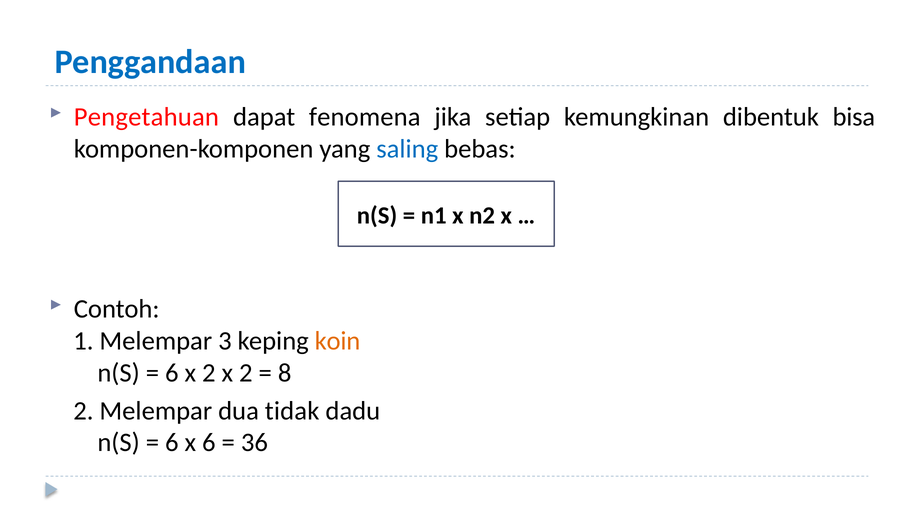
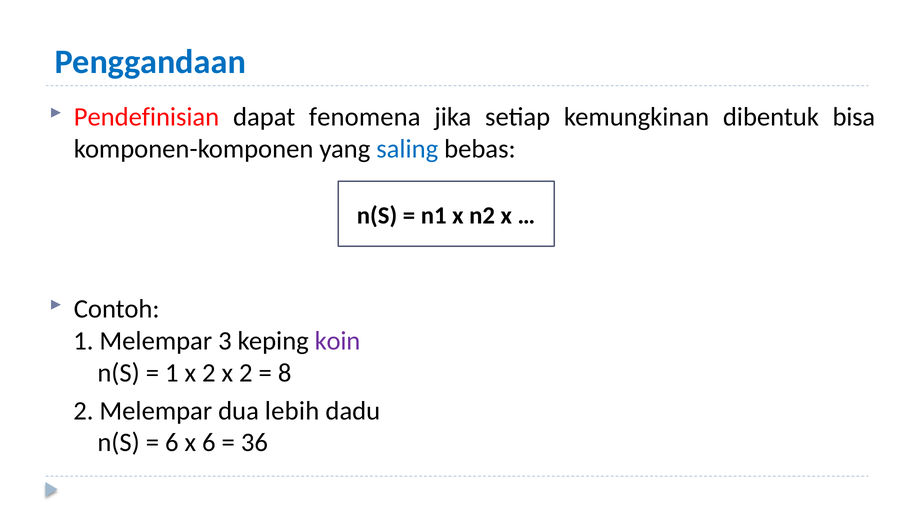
Pengetahuan: Pengetahuan -> Pendefinisian (147, 117)
koin colour: orange -> purple (338, 341)
6: 6 -> 1 (172, 373)
tidak: tidak -> lebih (292, 411)
